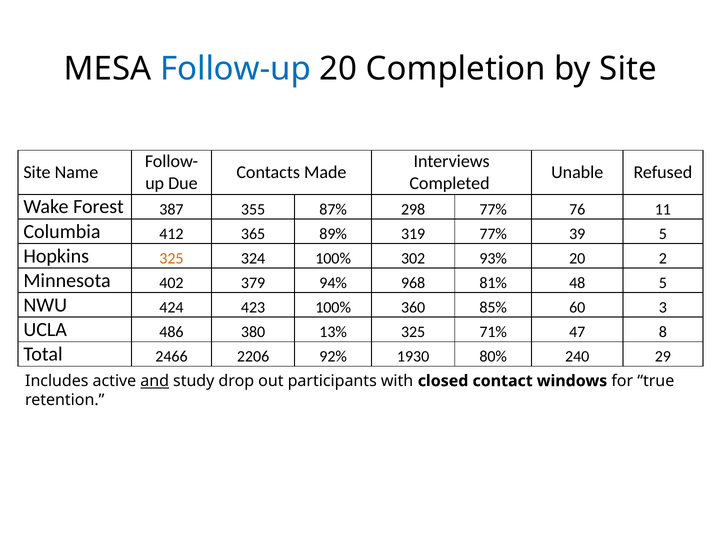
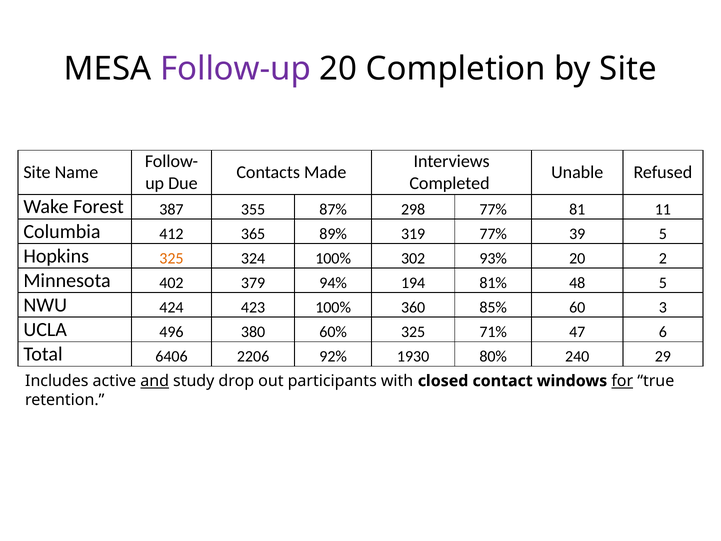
Follow-up colour: blue -> purple (236, 69)
76: 76 -> 81 (577, 209)
968: 968 -> 194 (413, 283)
486: 486 -> 496 (171, 332)
13%: 13% -> 60% (333, 332)
8: 8 -> 6 (663, 332)
2466: 2466 -> 6406 (171, 357)
for underline: none -> present (622, 381)
